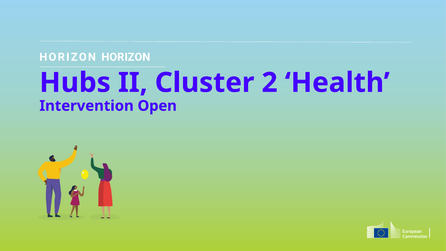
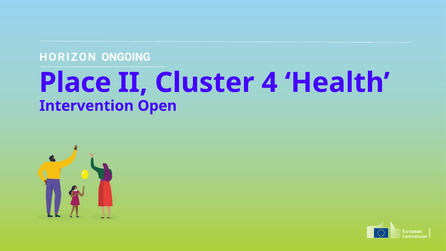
HORIZON HORIZON: HORIZON -> ONGOING (126, 57)
Hubs: Hubs -> Place (75, 83)
2: 2 -> 4 (270, 83)
